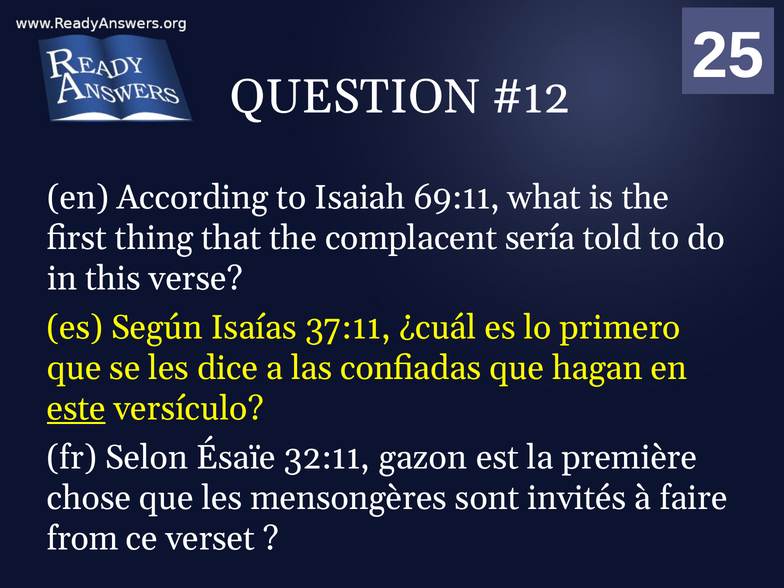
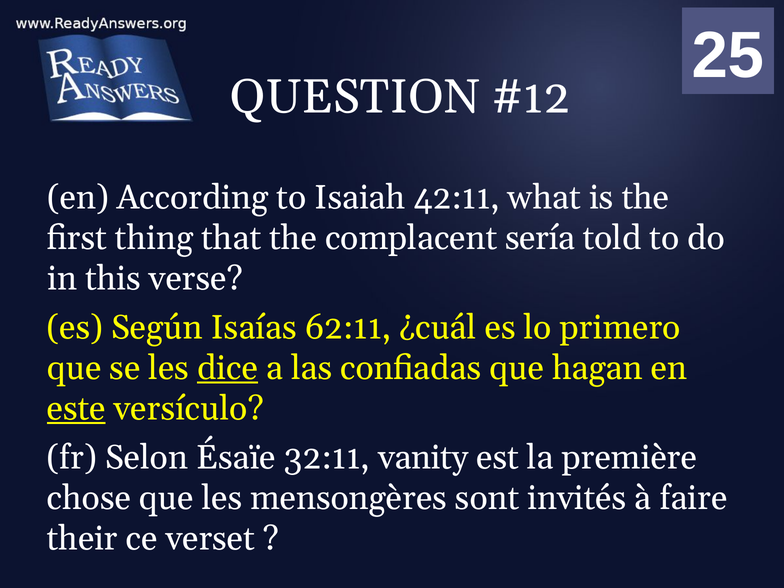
69:11: 69:11 -> 42:11 (457, 198)
37:11: 37:11 -> 62:11 (348, 328)
dice underline: none -> present (227, 368)
gazon: gazon -> vanity (423, 458)
from: from -> their (82, 539)
